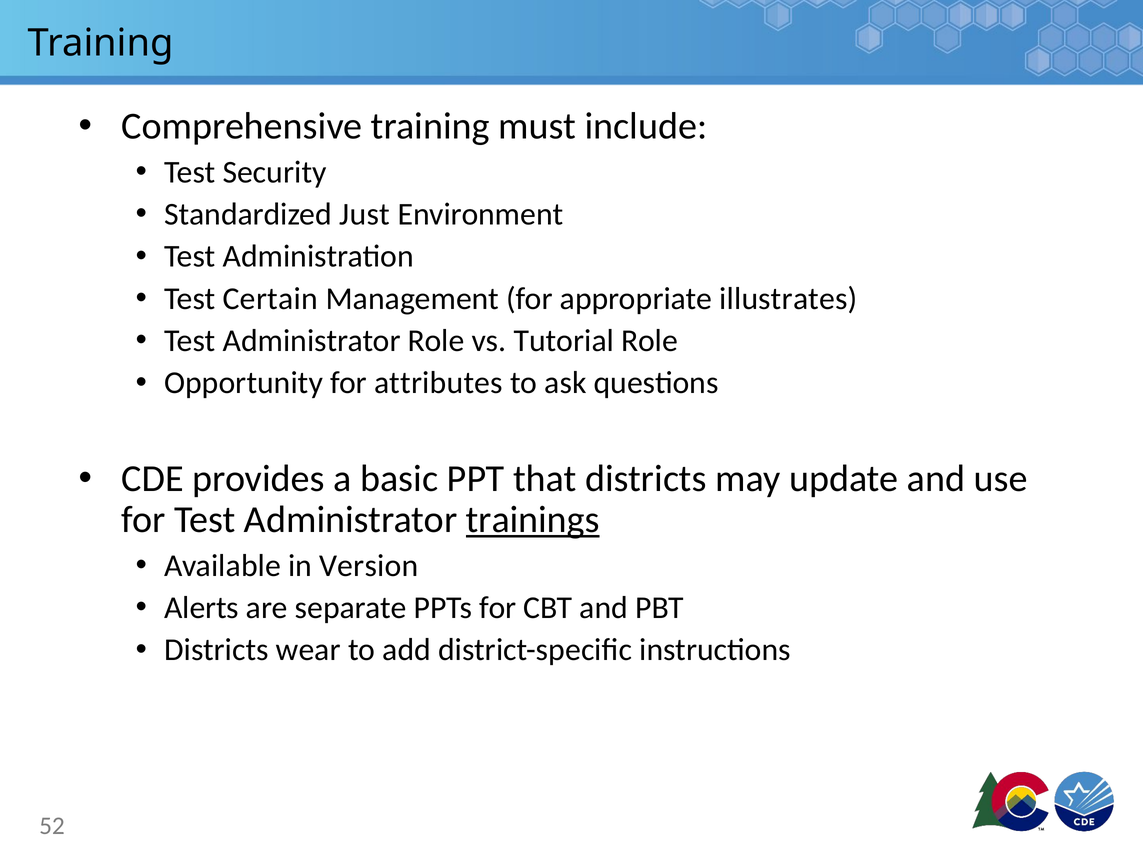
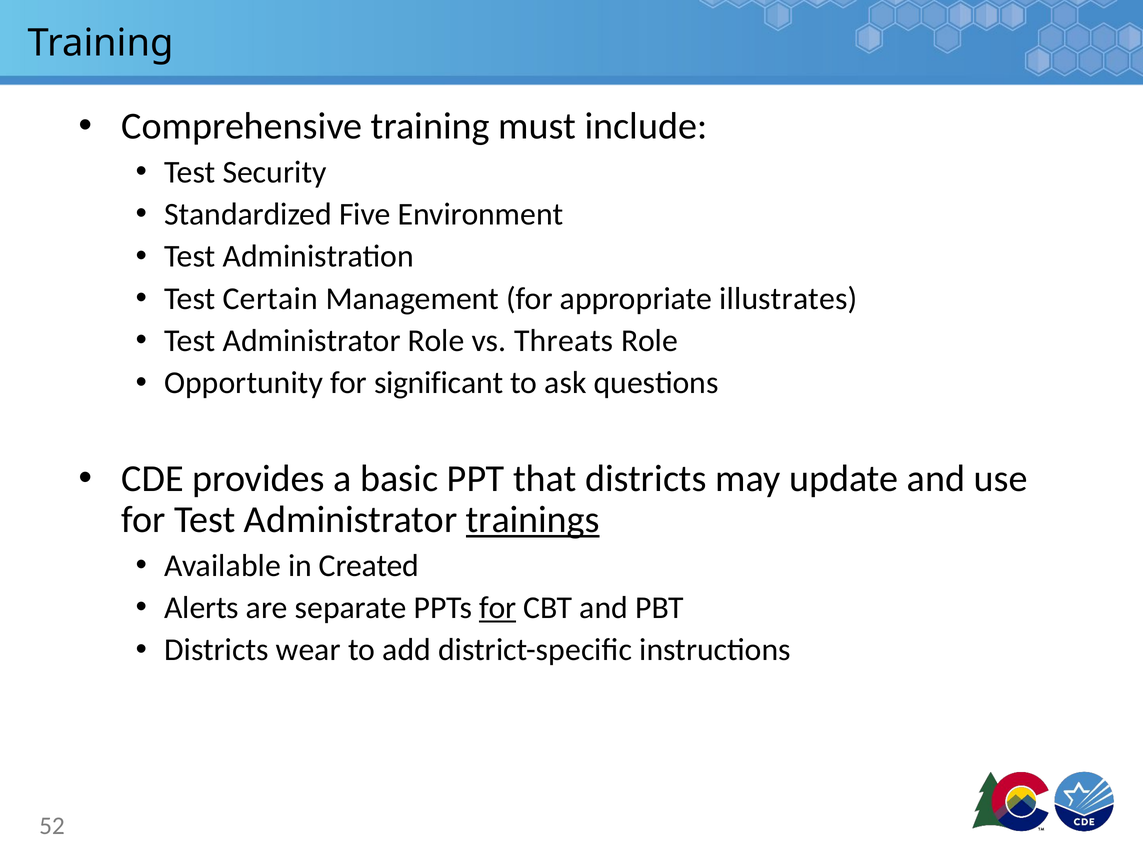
Just: Just -> Five (365, 214)
Tutorial: Tutorial -> Threats (564, 341)
attributes: attributes -> significant (439, 383)
Version: Version -> Created (369, 566)
for underline: none -> present (498, 608)
